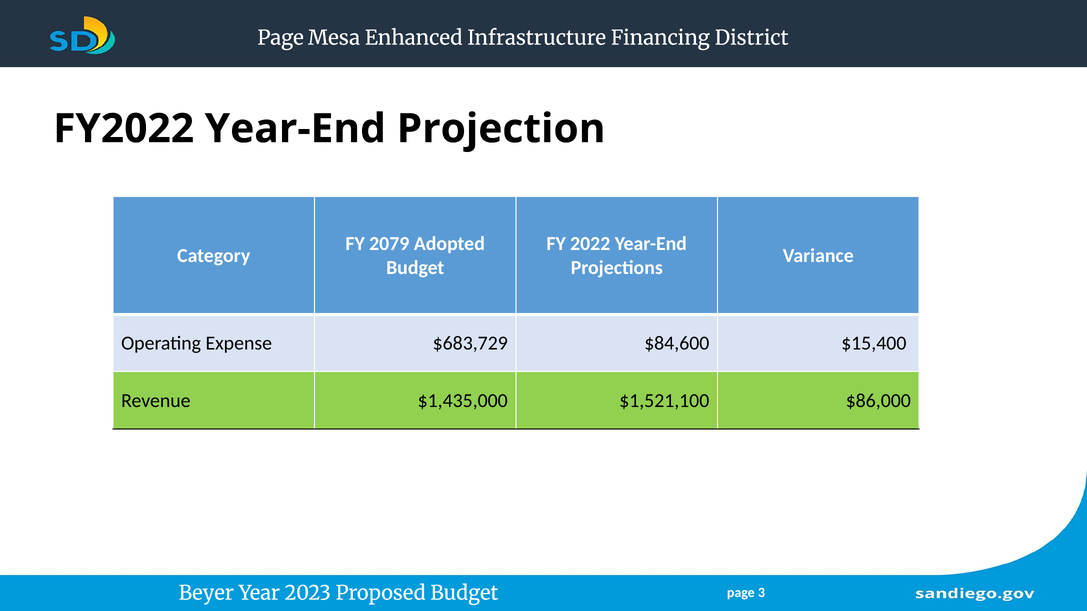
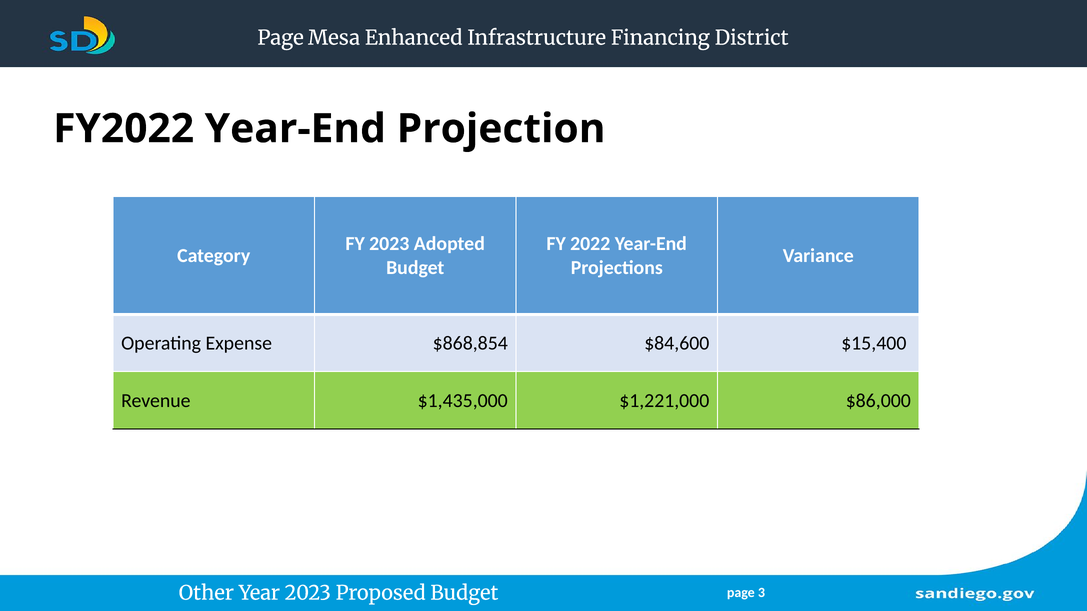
FY 2079: 2079 -> 2023 (389, 244)
$683,729: $683,729 -> $868,854 (470, 343)
$1,521,100: $1,521,100 -> $1,221,000 (664, 401)
Beyer: Beyer -> Other (206, 594)
